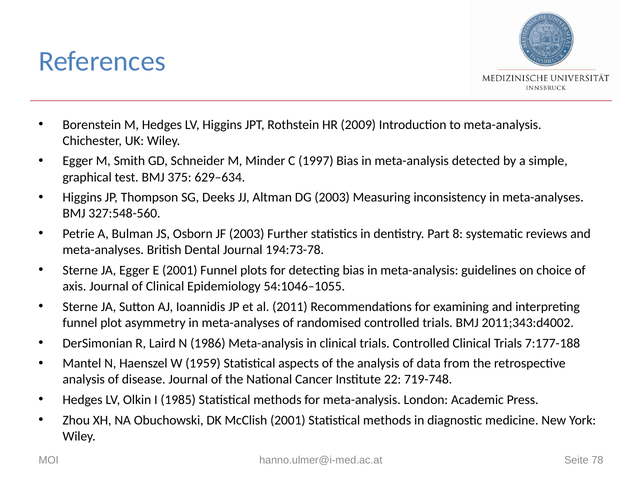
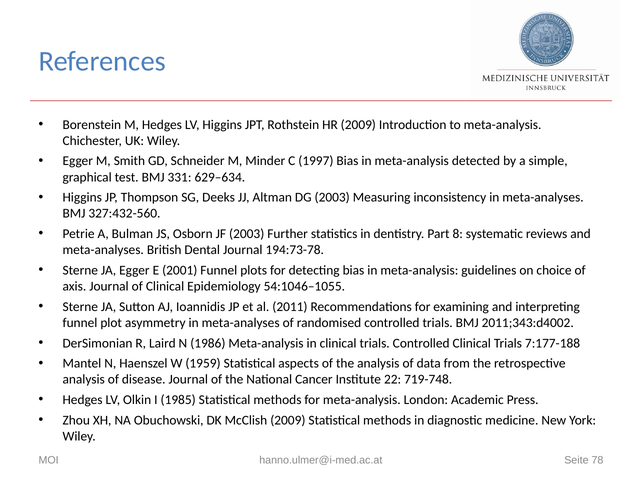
375: 375 -> 331 (180, 177)
327:548-560: 327:548-560 -> 327:432-560 (124, 213)
McClish 2001: 2001 -> 2009 (288, 420)
